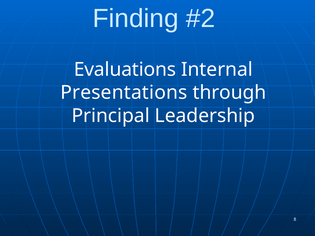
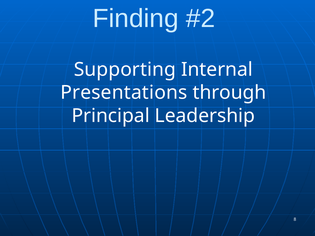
Evaluations: Evaluations -> Supporting (125, 70)
